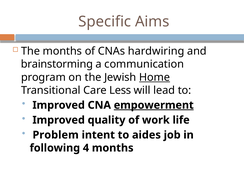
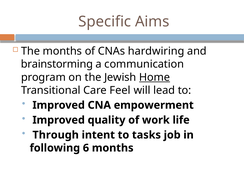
Less: Less -> Feel (120, 90)
empowerment underline: present -> none (154, 105)
Problem: Problem -> Through (56, 135)
aides: aides -> tasks (146, 135)
4: 4 -> 6 (86, 148)
